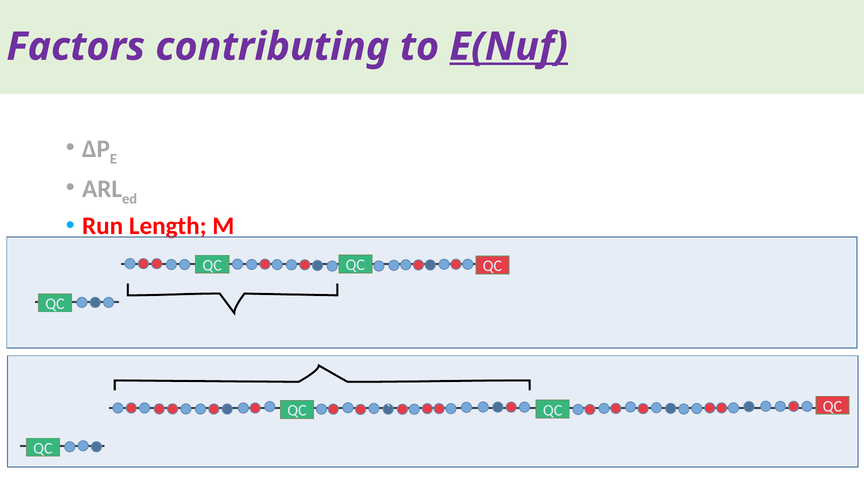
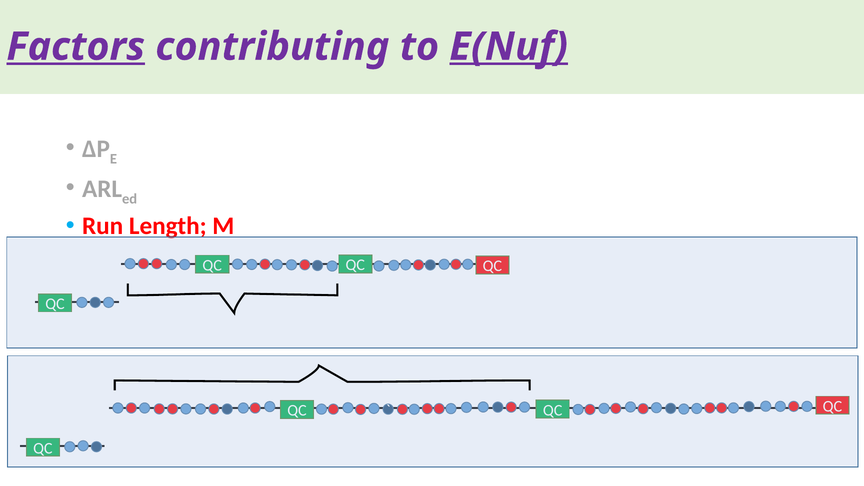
Factors underline: none -> present (76, 47)
